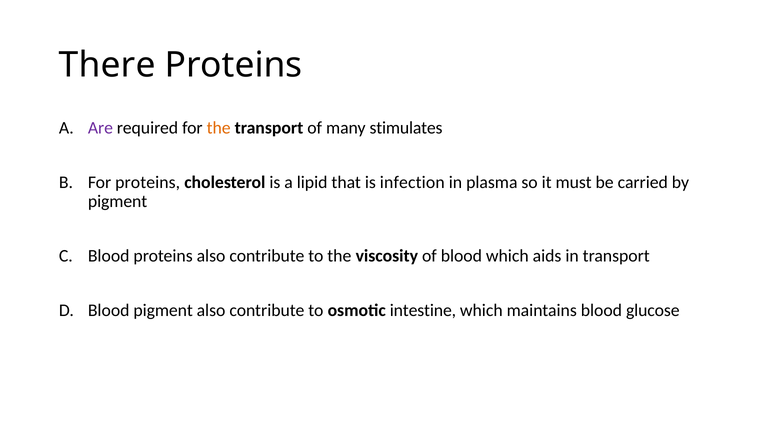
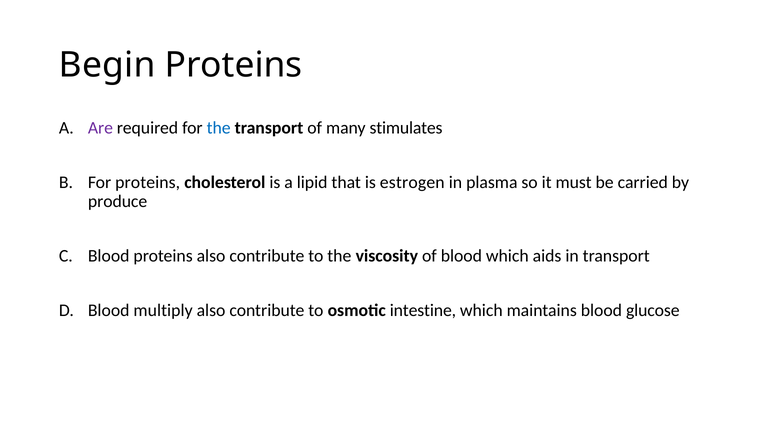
There: There -> Begin (107, 65)
the colour: orange -> blue (219, 128)
infection: infection -> estrogen (412, 182)
pigment: pigment -> produce (118, 202)
Blood pigment: pigment -> multiply (163, 310)
